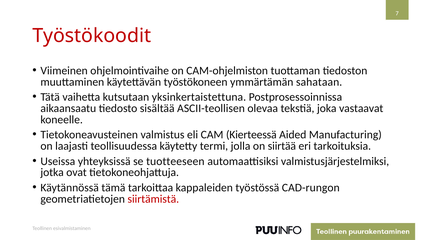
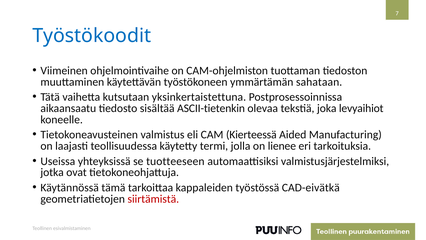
Työstökoodit colour: red -> blue (92, 36)
ASCII-teollisen: ASCII-teollisen -> ASCII-tietenkin (211, 108)
vastaavat: vastaavat -> levyaihiot (361, 108)
siirtää: siirtää -> lienee (282, 146)
CAD-rungon: CAD-rungon -> CAD-eivätkä (311, 187)
